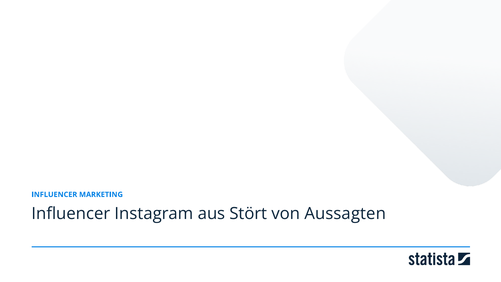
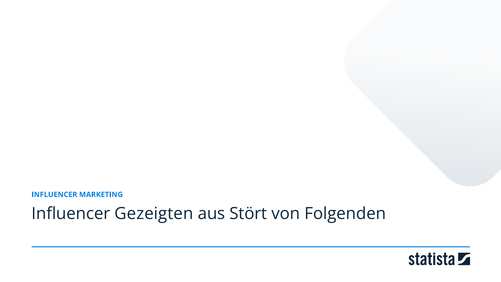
Instagram: Instagram -> Gezeigten (154, 213)
Aussagten: Aussagten -> Folgenden (345, 213)
